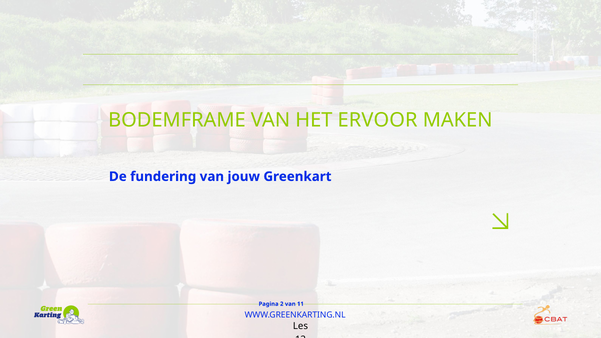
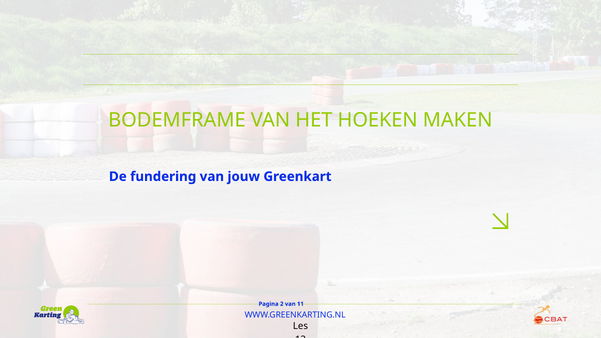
ERVOOR: ERVOOR -> HOEKEN (378, 120)
